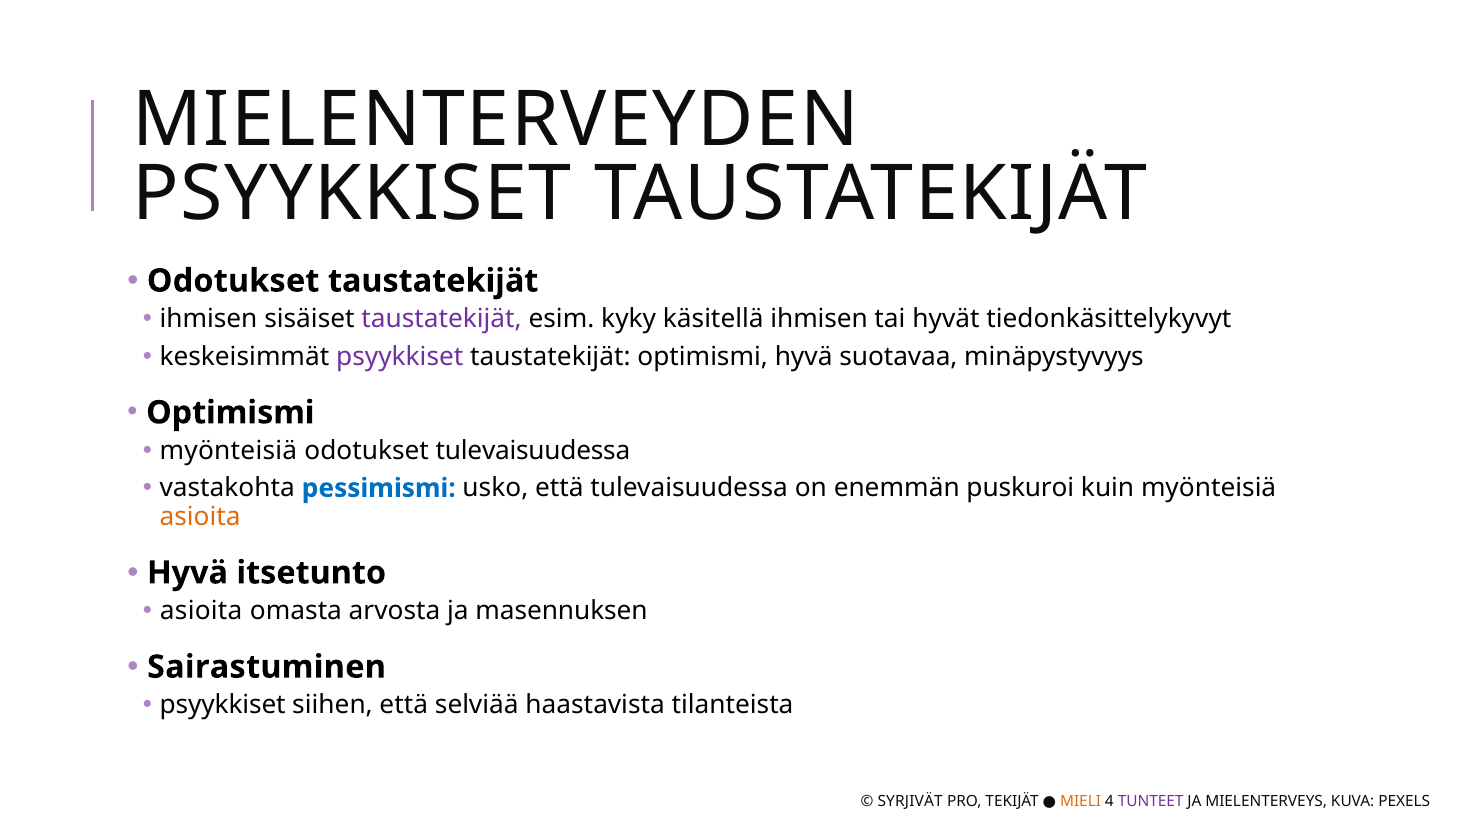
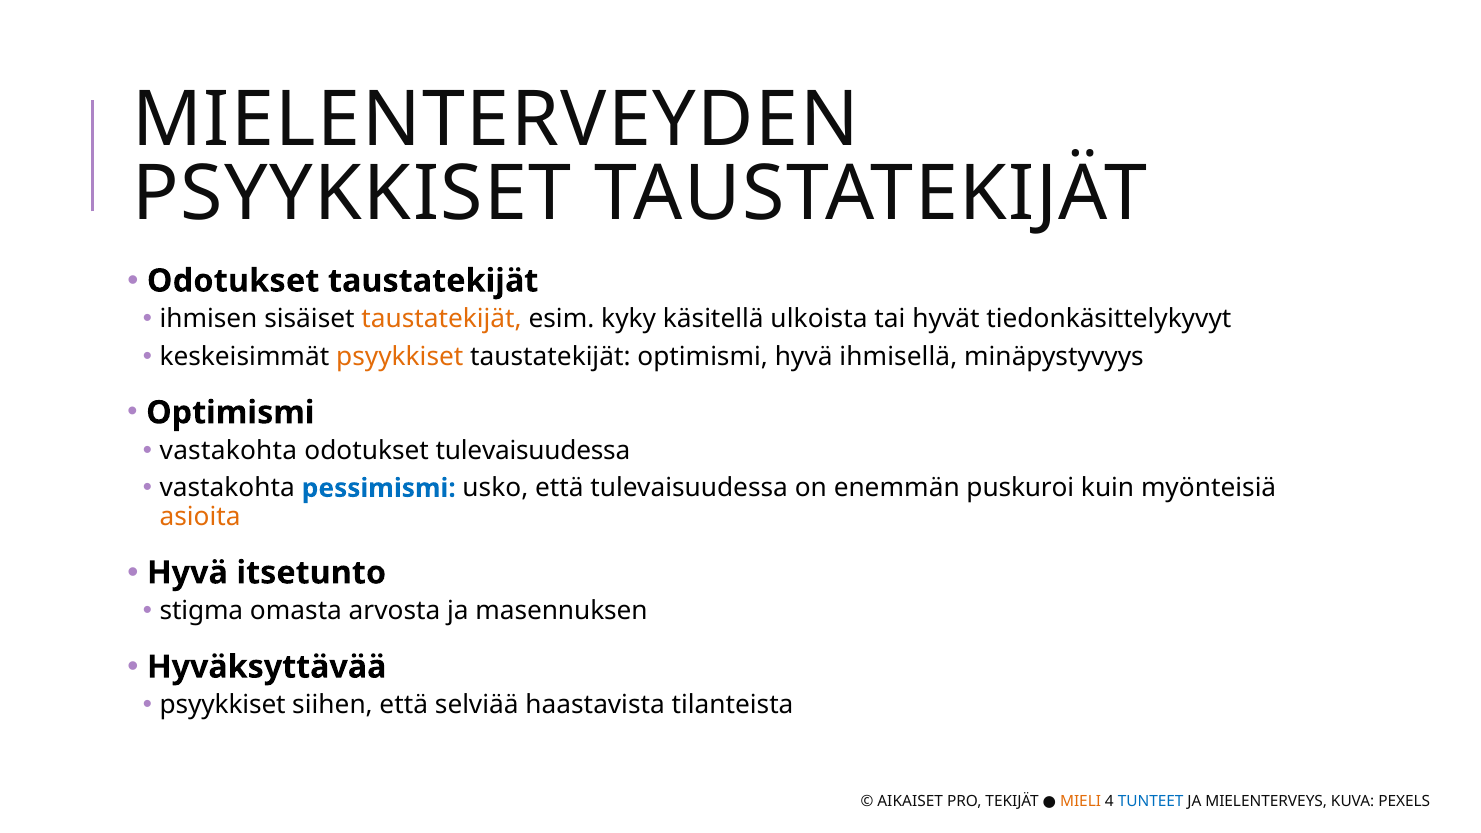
taustatekijät colour: purple -> orange (442, 319)
käsitellä ihmisen: ihmisen -> ulkoista (819, 319)
psyykkiset colour: purple -> orange (400, 356)
suotavaa: suotavaa -> ihmisellä (898, 356)
myönteisiä: myönteisiä -> vastakohta (228, 451)
asioita: asioita -> stigma (201, 611)
Sairastuminen: Sairastuminen -> Hyväksyttävää (267, 667)
SYRJIVÄT: SYRJIVÄT -> AIKAISET (910, 802)
TUNTEET colour: purple -> blue (1151, 802)
